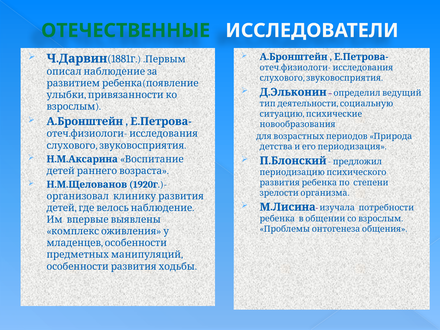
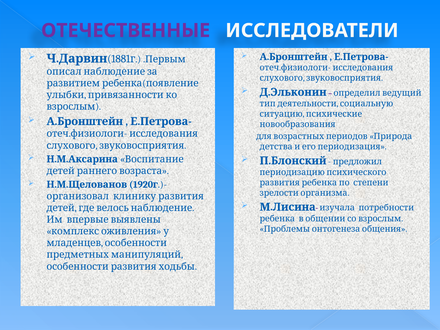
ОТЕЧЕСТВЕННЫЕ colour: green -> purple (126, 31)
